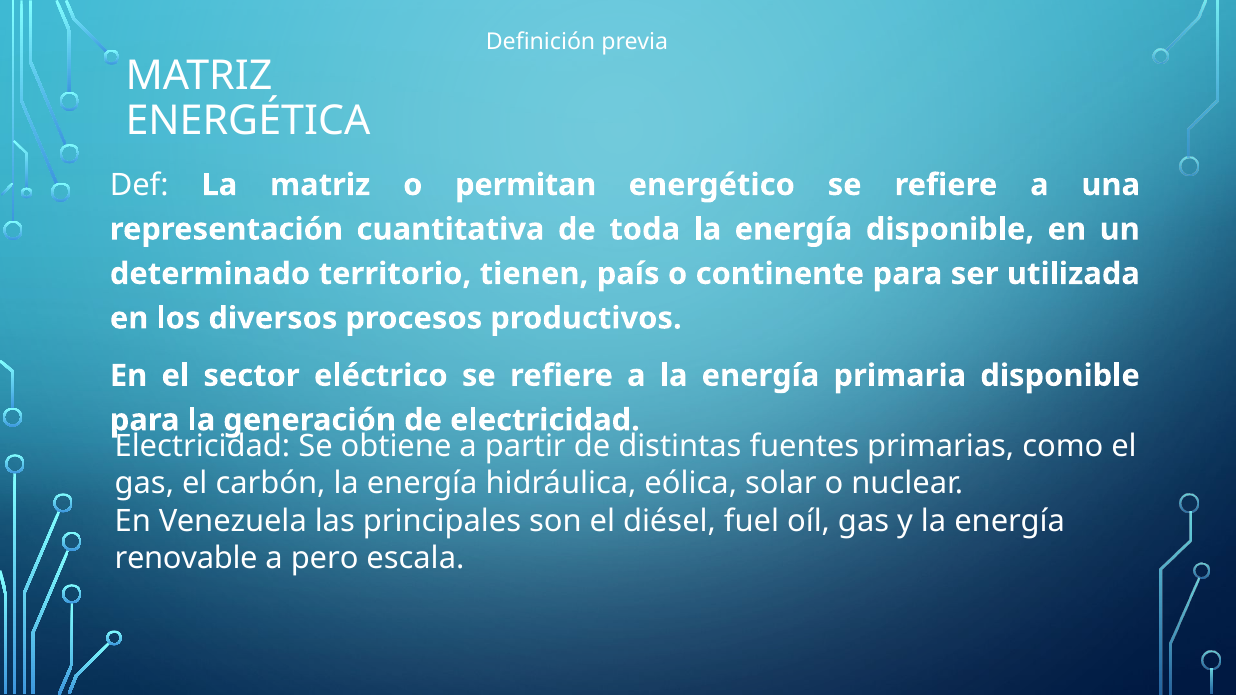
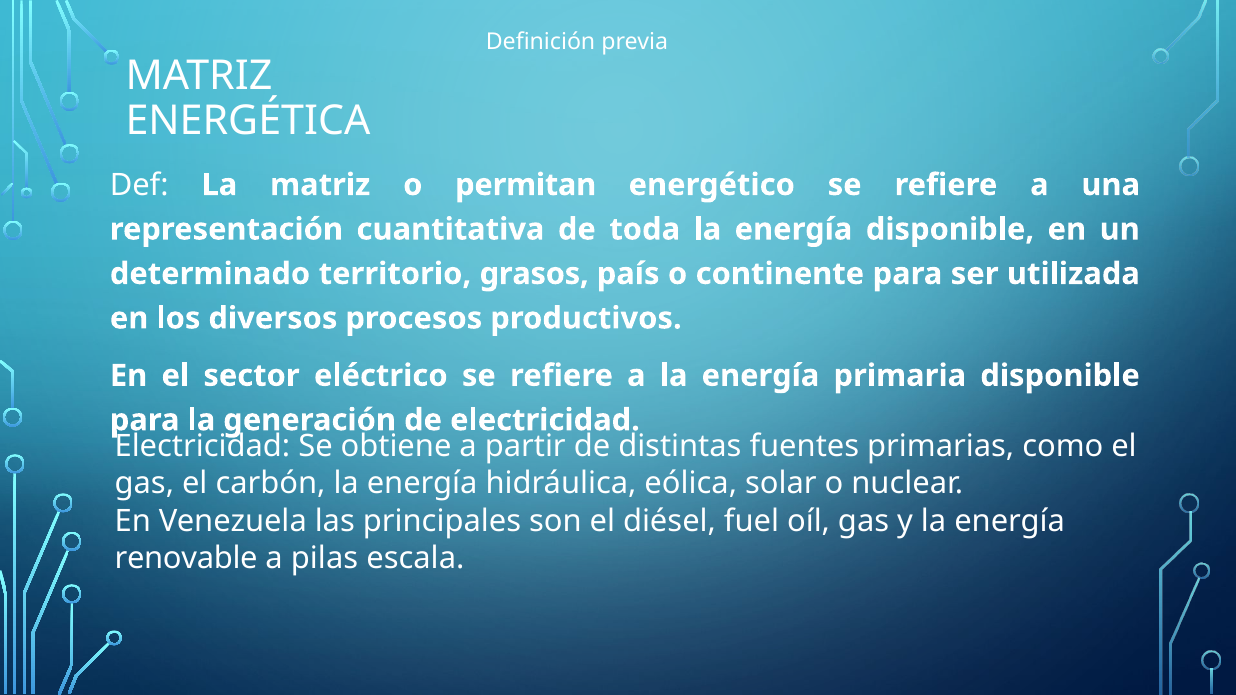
tienen: tienen -> grasos (534, 274)
pero: pero -> pilas (325, 558)
